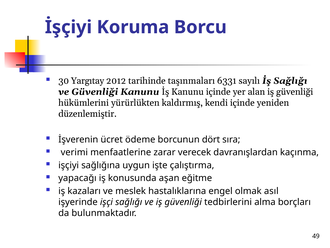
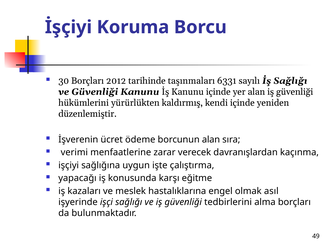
30 Yargıtay: Yargıtay -> Borçları (88, 81)
borcunun dört: dört -> alan (211, 139)
aşan: aşan -> karşı (169, 178)
